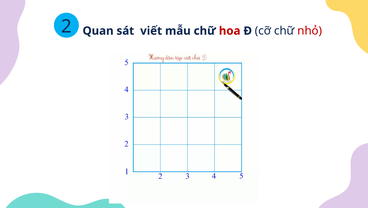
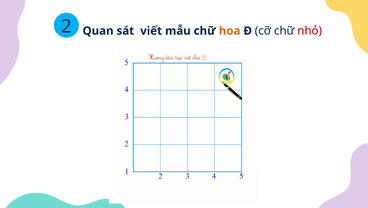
hoa colour: red -> orange (230, 31)
